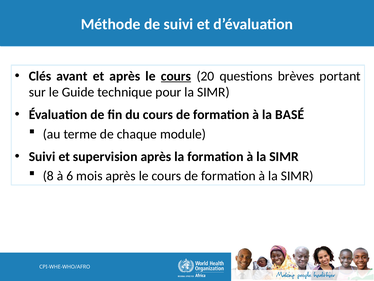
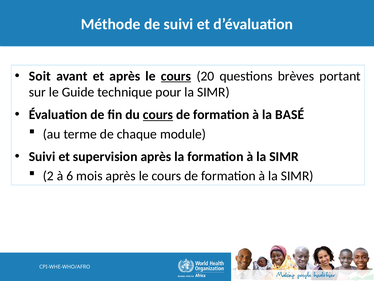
Clés: Clés -> Soit (40, 76)
cours underline: none -> present (158, 115)
8: 8 -> 2 (48, 176)
